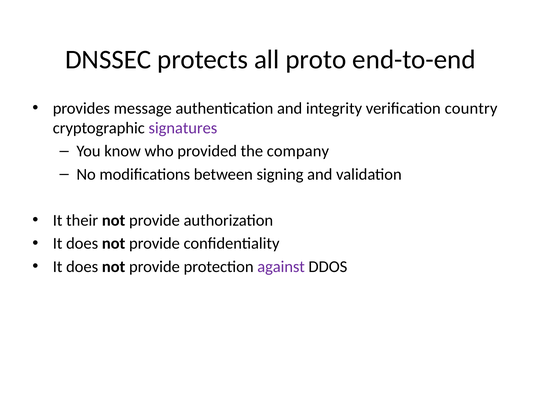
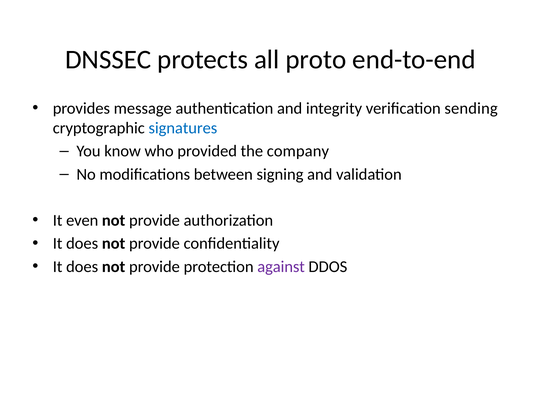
country: country -> sending (471, 108)
signatures colour: purple -> blue (183, 128)
their: their -> even (82, 221)
